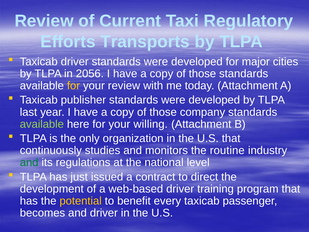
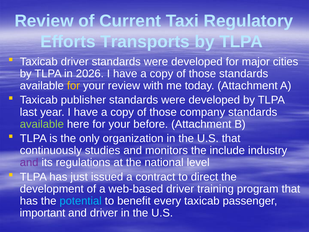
2056: 2056 -> 2026 (90, 74)
willing: willing -> before (151, 124)
routine: routine -> include (227, 150)
and colour: green -> purple (29, 162)
potential colour: yellow -> light blue (81, 201)
becomes: becomes -> important (43, 213)
